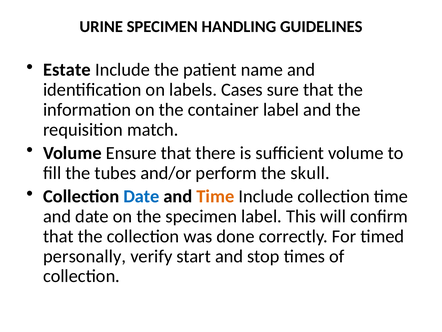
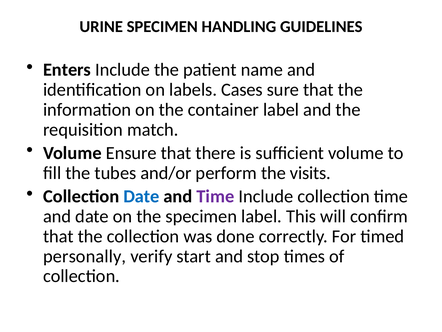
Estate: Estate -> Enters (67, 70)
skull: skull -> visits (310, 173)
Time colour: orange -> purple (215, 196)
